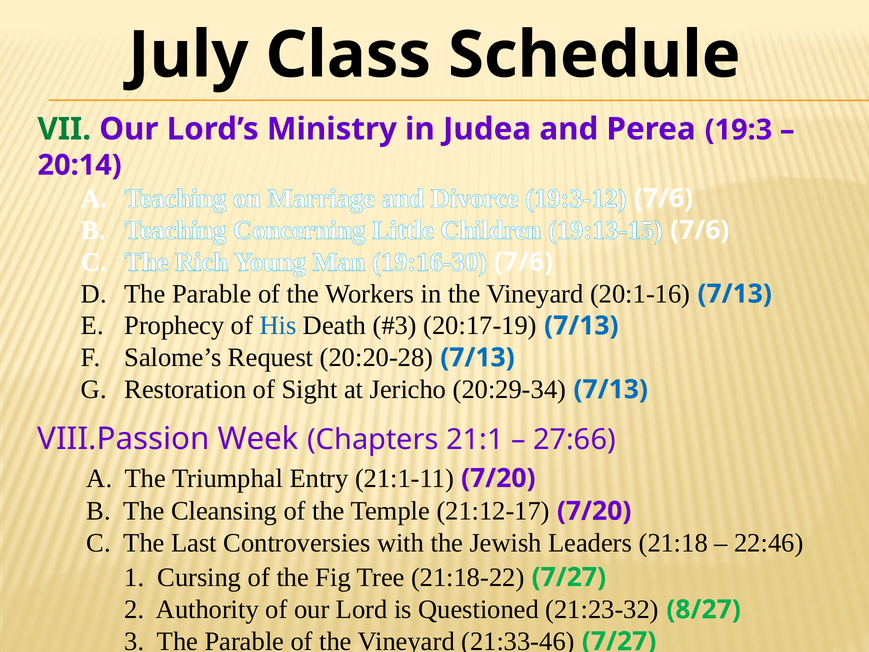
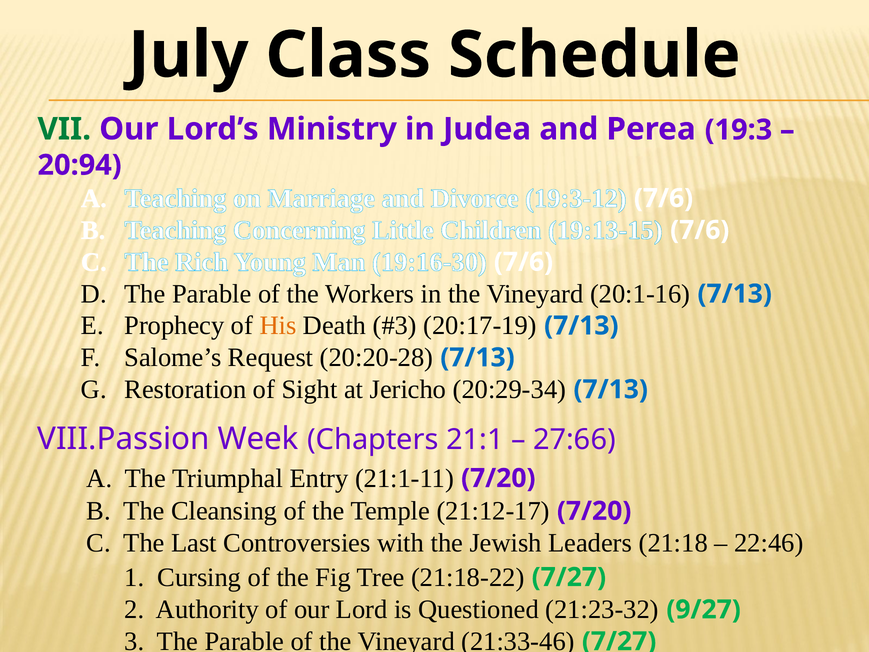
20:14: 20:14 -> 20:94 (80, 165)
His colour: blue -> orange (278, 326)
8/27: 8/27 -> 9/27 (704, 609)
